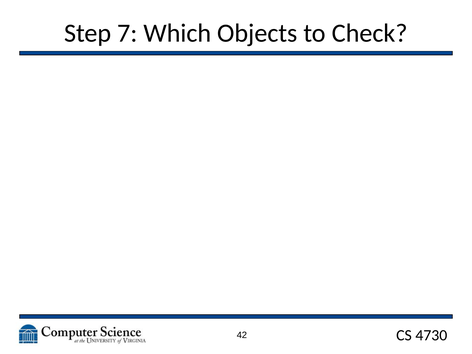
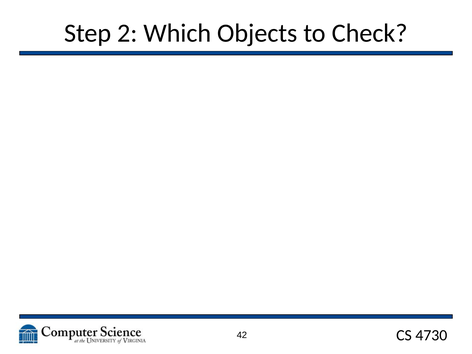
7: 7 -> 2 (127, 33)
